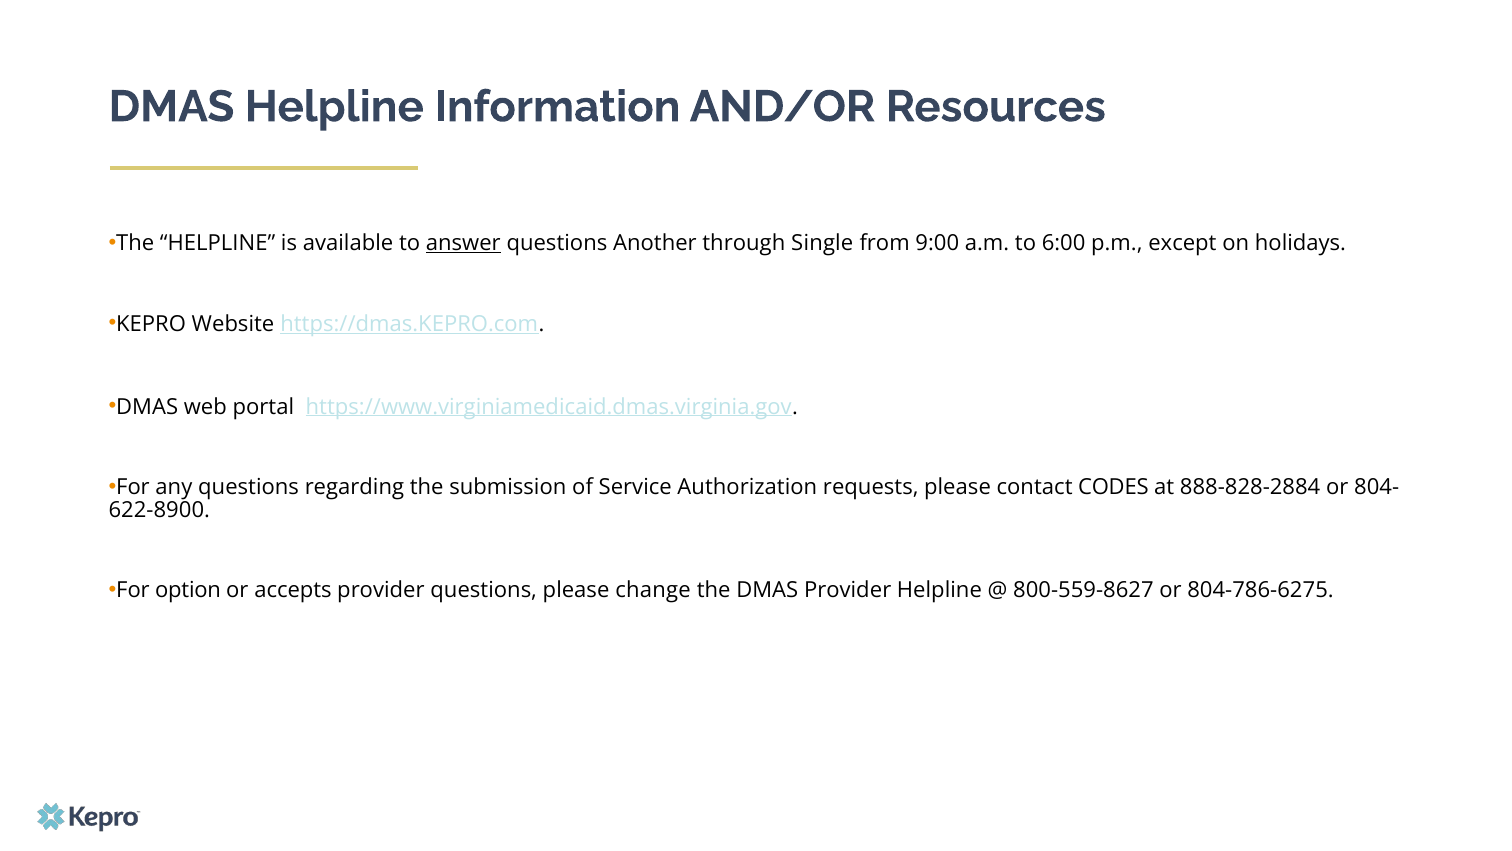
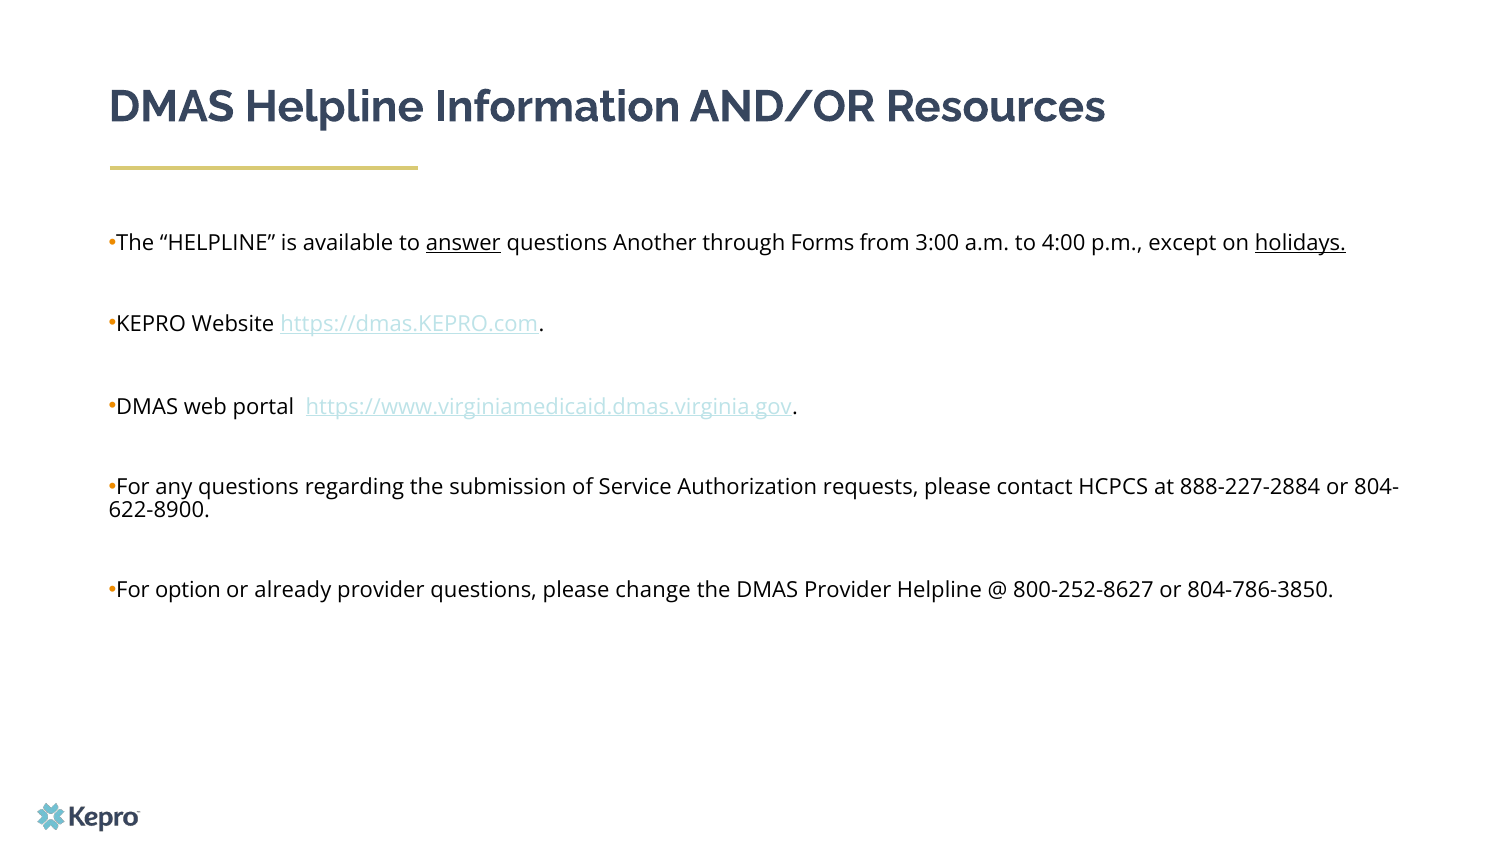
Single: Single -> Forms (823, 243)
9:00: 9:00 -> 3:00 (937, 243)
6:00: 6:00 -> 4:00 (1064, 243)
holidays underline: none -> present (1300, 243)
CODES: CODES -> HCPCS (1113, 487)
888-828-2884: 888-828-2884 -> 888-227-2884 (1250, 487)
accepts: accepts -> already (293, 590)
800-559-8627: 800-559-8627 -> 800-252-8627 (1083, 590)
804-786-6275: 804-786-6275 -> 804-786-3850 (1260, 590)
